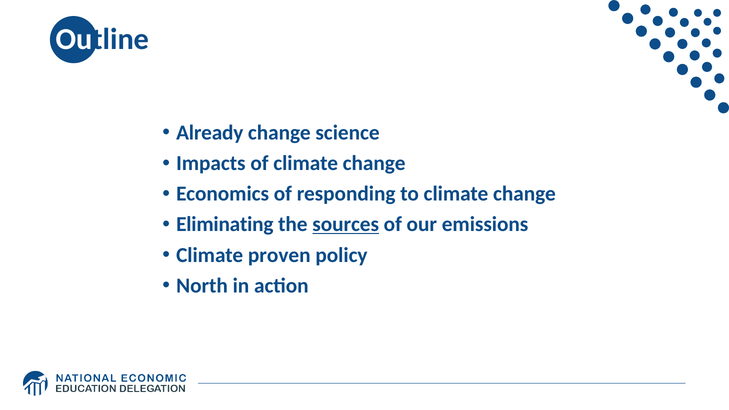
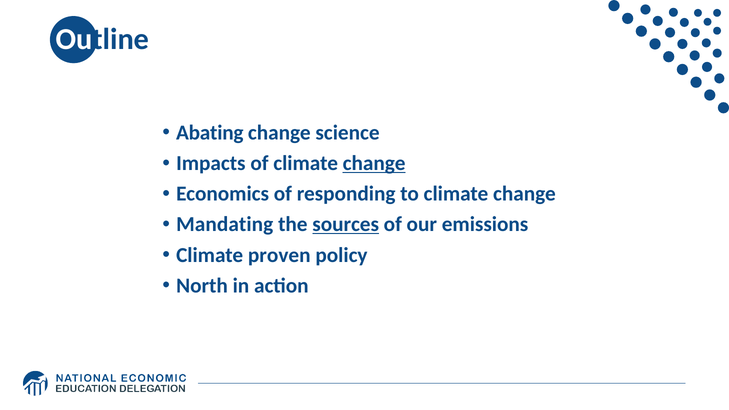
Already: Already -> Abating (210, 133)
change underline: none -> present (374, 163)
Eliminating: Eliminating -> Mandating (225, 224)
